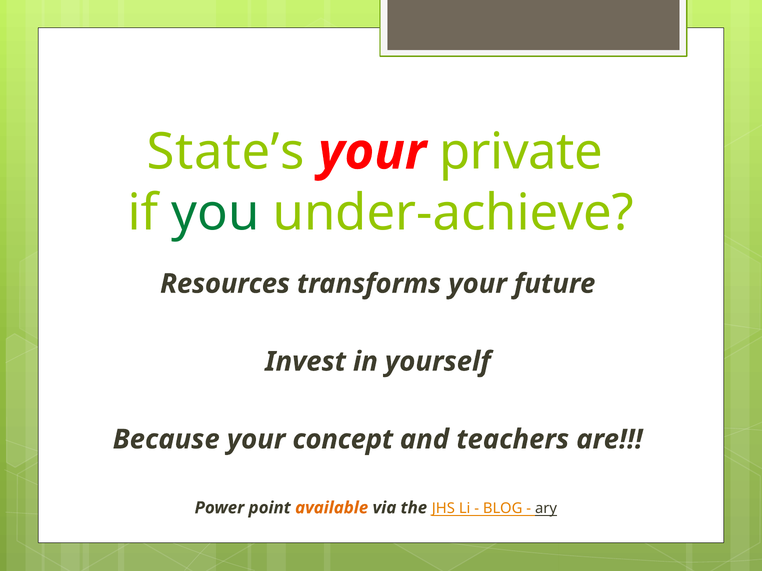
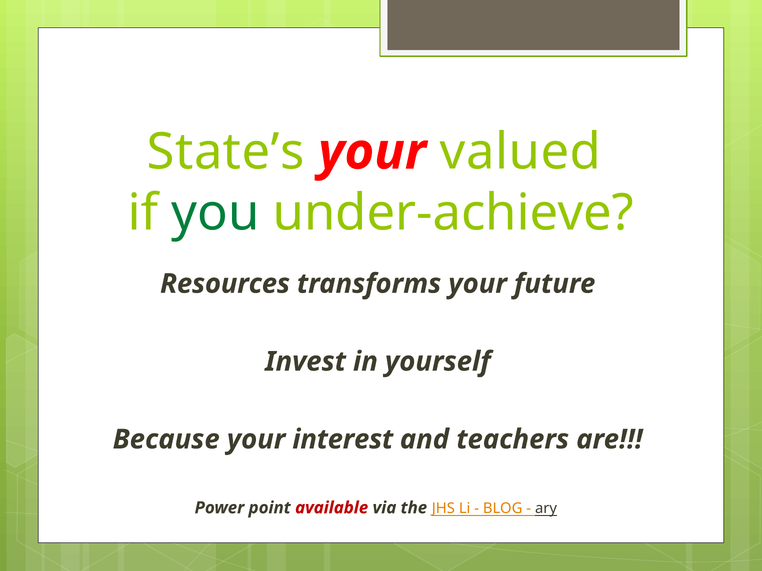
private: private -> valued (521, 152)
concept: concept -> interest (343, 440)
available colour: orange -> red (332, 508)
